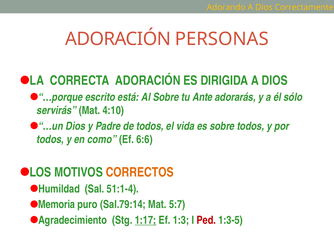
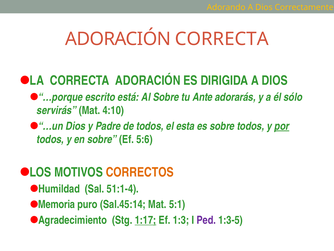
ADORACIÓN PERSONAS: PERSONAS -> CORRECTA (222, 39)
vida: vida -> esta (185, 126)
por underline: none -> present (282, 126)
en como: como -> sobre (102, 139)
6:6: 6:6 -> 5:6 (144, 139)
Sal.79:14: Sal.79:14 -> Sal.45:14 (123, 204)
5:7: 5:7 -> 5:1 (177, 204)
Ped colour: red -> purple (206, 220)
